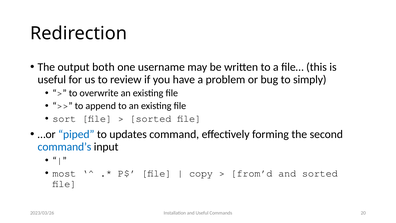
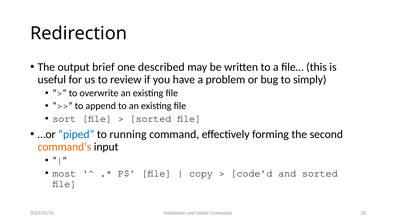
both: both -> brief (103, 67)
username: username -> described (161, 67)
updates: updates -> running (128, 134)
command’s colour: blue -> orange (64, 147)
from’d: from’d -> code’d (252, 173)
